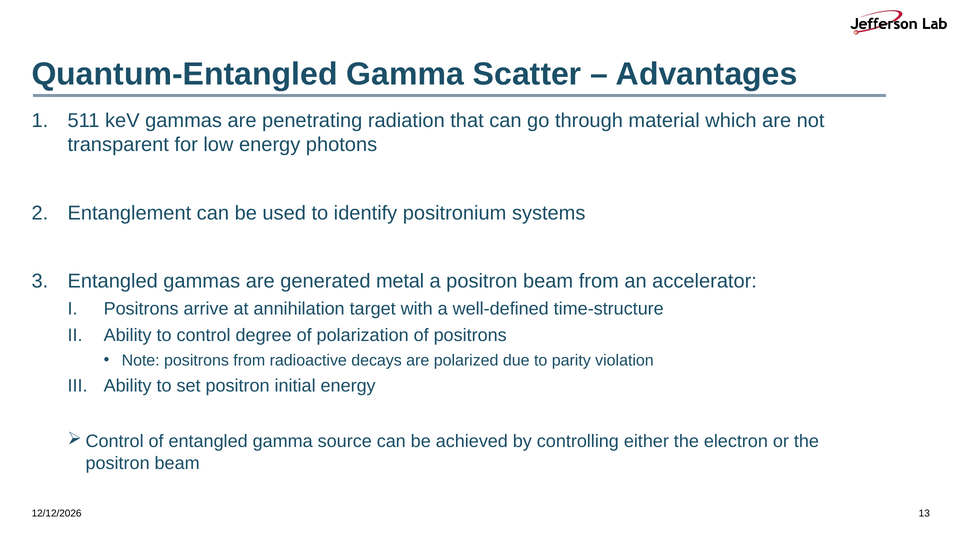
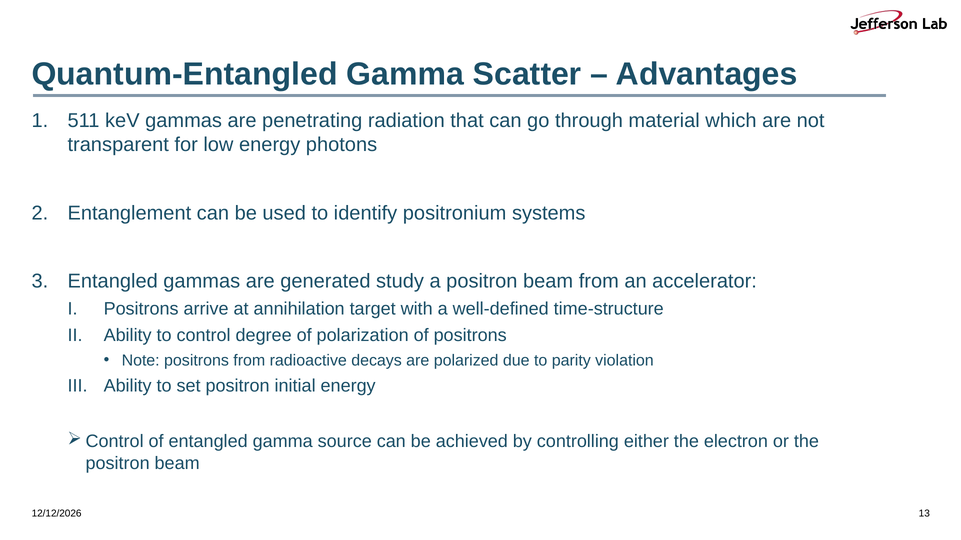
metal: metal -> study (400, 281)
